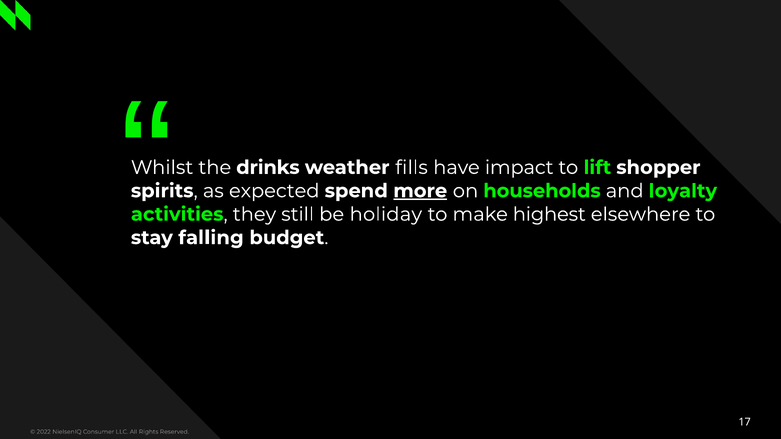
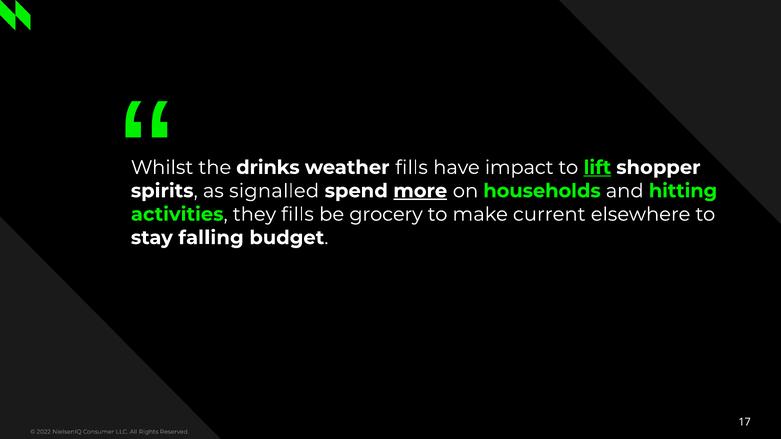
lift underline: none -> present (597, 168)
expected: expected -> signalled (274, 191)
loyalty: loyalty -> hitting (683, 191)
they still: still -> fills (298, 214)
holiday: holiday -> grocery (386, 214)
highest: highest -> current (549, 214)
